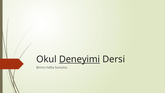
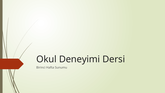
Deneyimi underline: present -> none (80, 59)
